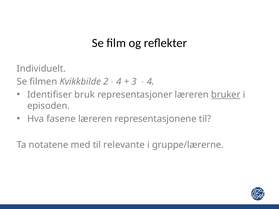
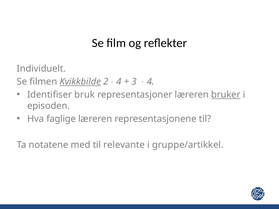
Kvikkbilde underline: none -> present (80, 82)
fasene: fasene -> faglige (61, 119)
gruppe/lærerne: gruppe/lærerne -> gruppe/artikkel (188, 145)
